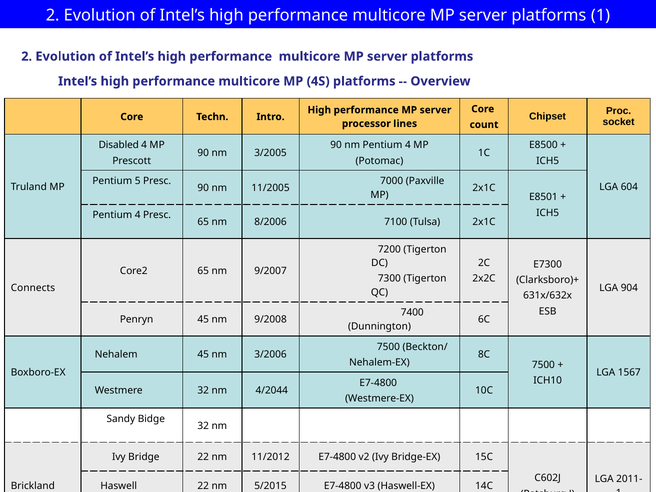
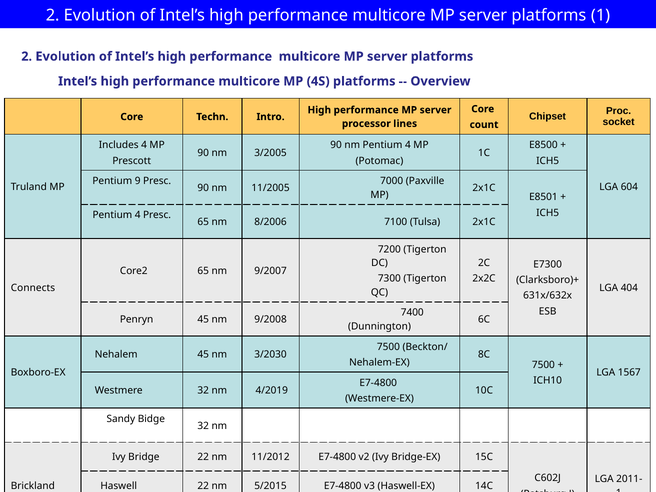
Disabled: Disabled -> Includes (119, 145)
5: 5 -> 9 (138, 181)
904: 904 -> 404 (629, 288)
3/2006: 3/2006 -> 3/2030 (270, 355)
4/2044: 4/2044 -> 4/2019 (272, 391)
